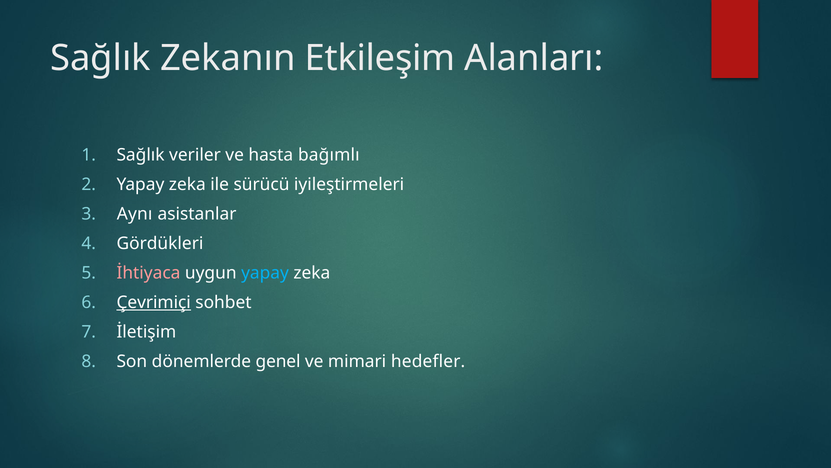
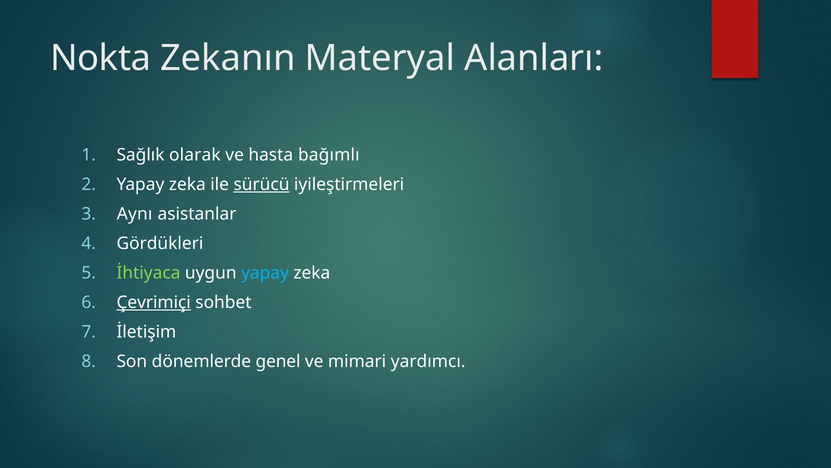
Sağlık: Sağlık -> Nokta (101, 58)
Etkileşim: Etkileşim -> Materyal (380, 58)
veriler: veriler -> olarak (195, 155)
sürücü underline: none -> present (262, 184)
İhtiyaca colour: pink -> light green (148, 273)
hedefler: hedefler -> yardımcı (428, 361)
